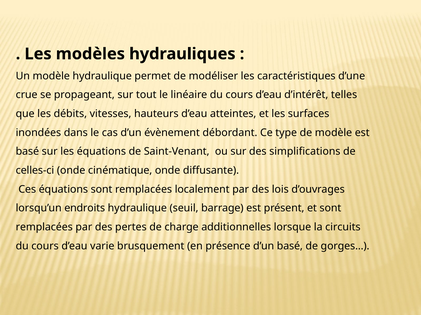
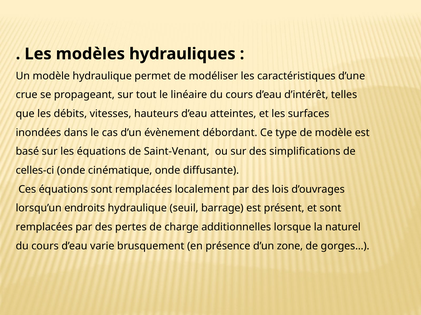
circuits: circuits -> naturel (343, 228)
d’un basé: basé -> zone (290, 247)
